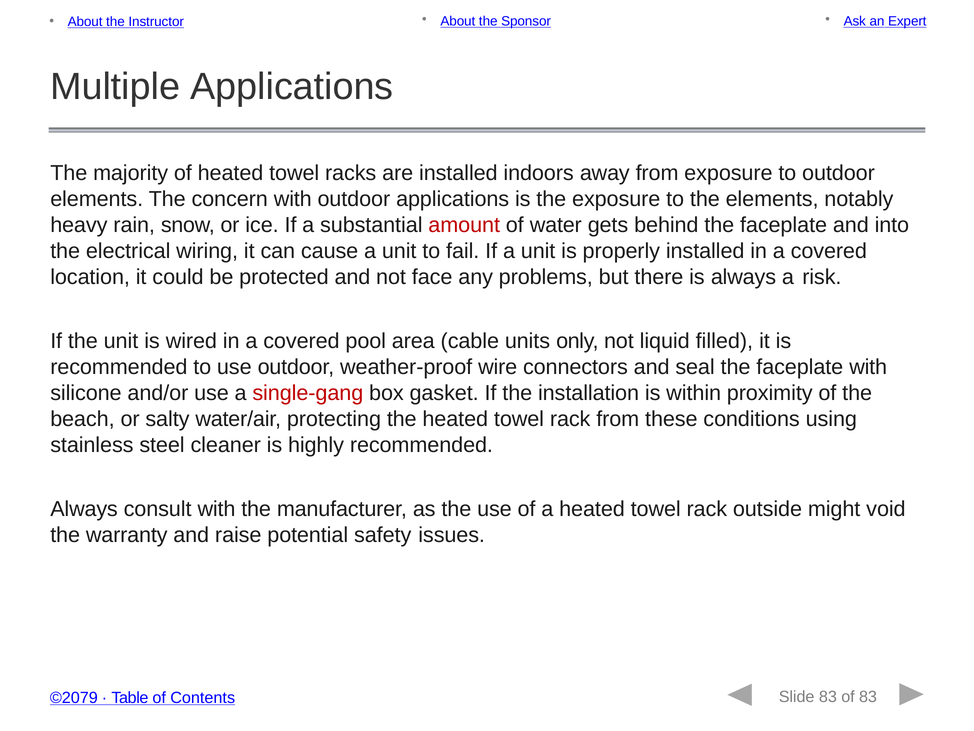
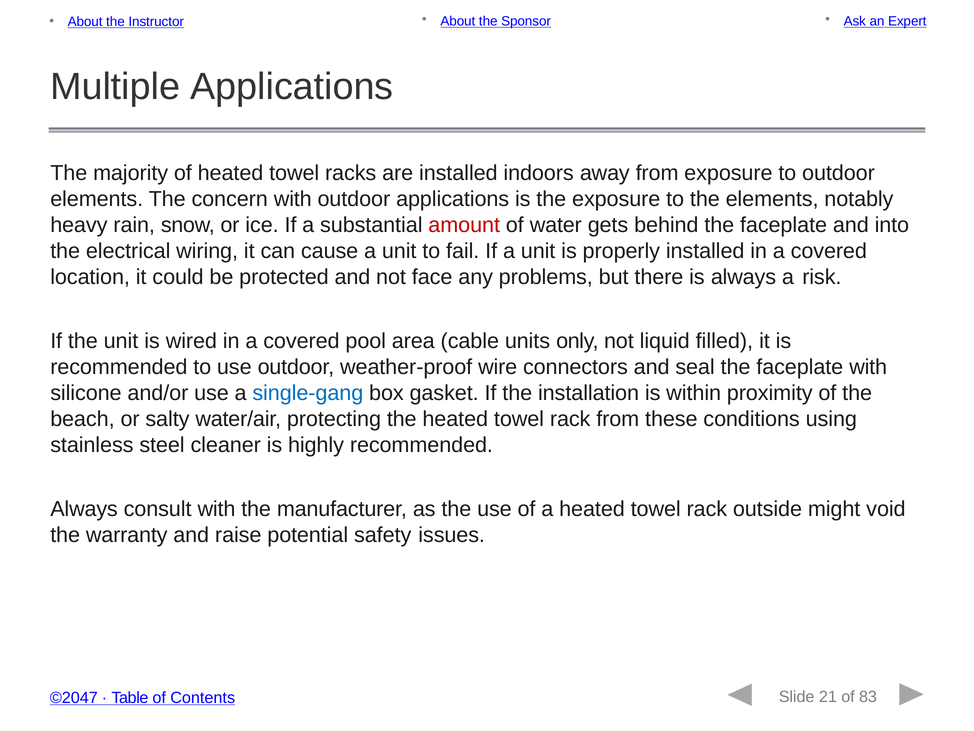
single-gang colour: red -> blue (308, 393)
©2079: ©2079 -> ©2047 (74, 697)
Slide 83: 83 -> 21 (828, 696)
